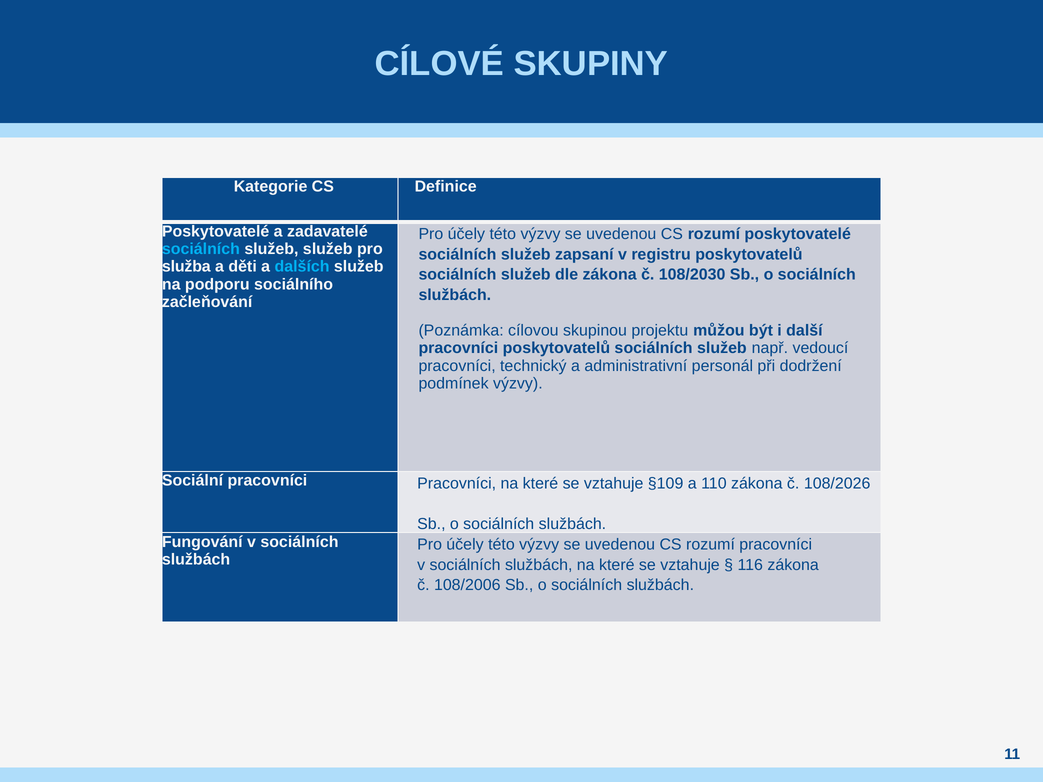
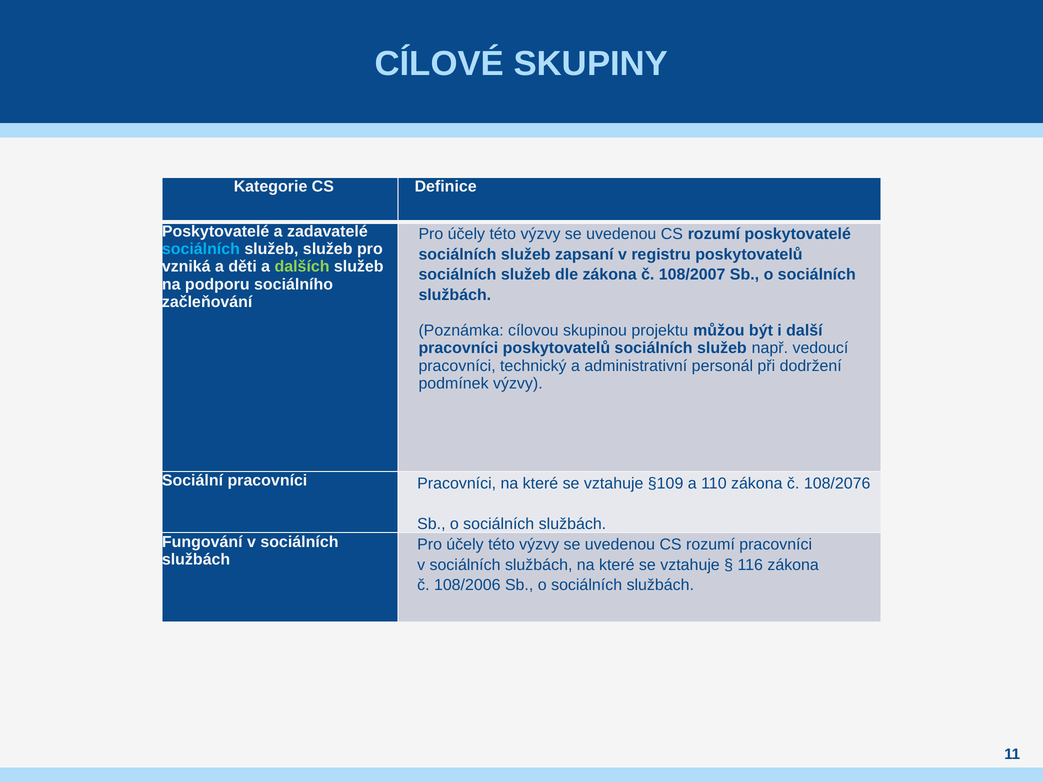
služba: služba -> vzniká (186, 267)
dalších colour: light blue -> light green (302, 267)
108/2030: 108/2030 -> 108/2007 (692, 275)
108/2026: 108/2026 -> 108/2076 (837, 483)
